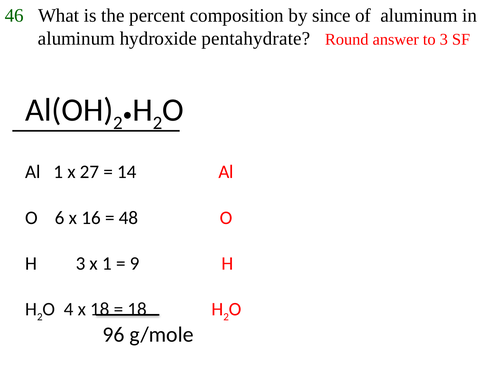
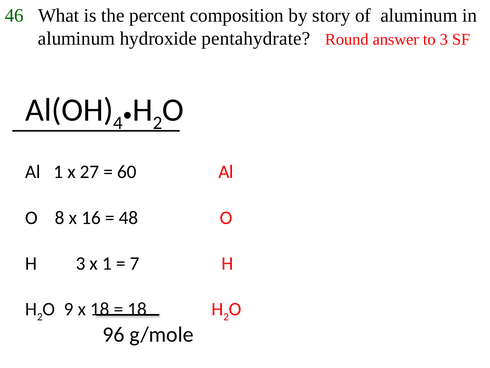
since: since -> story (331, 16)
2: 2 -> 4 (118, 123)
14: 14 -> 60 (127, 172)
6: 6 -> 8 (60, 217)
9: 9 -> 7 (135, 263)
4: 4 -> 9 (69, 309)
